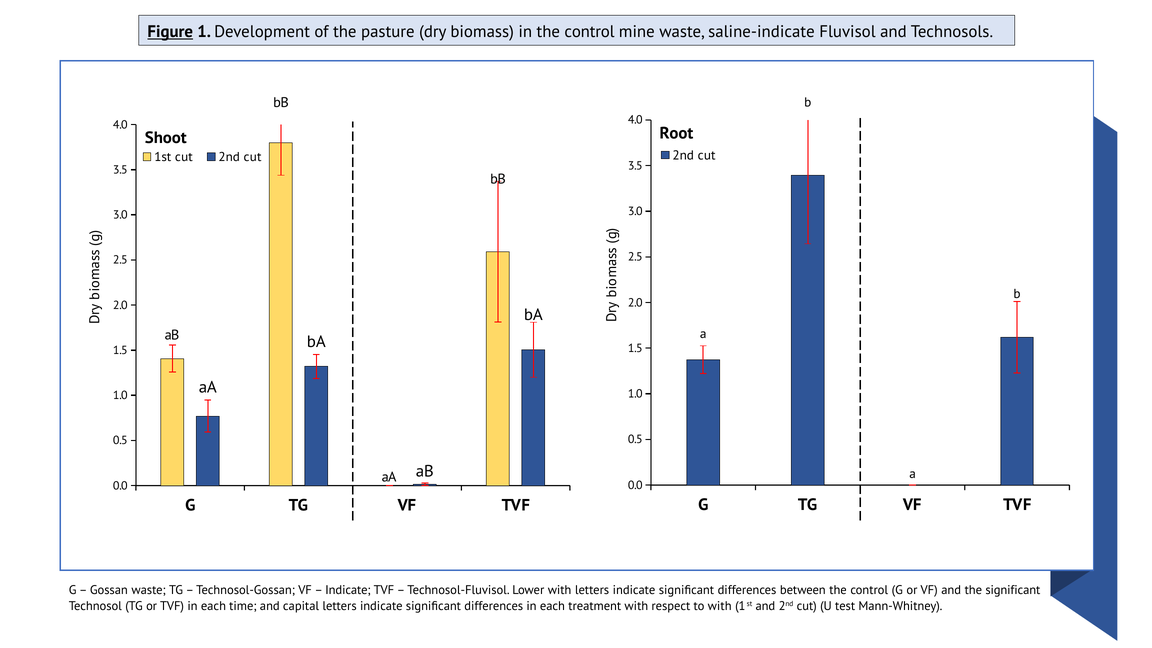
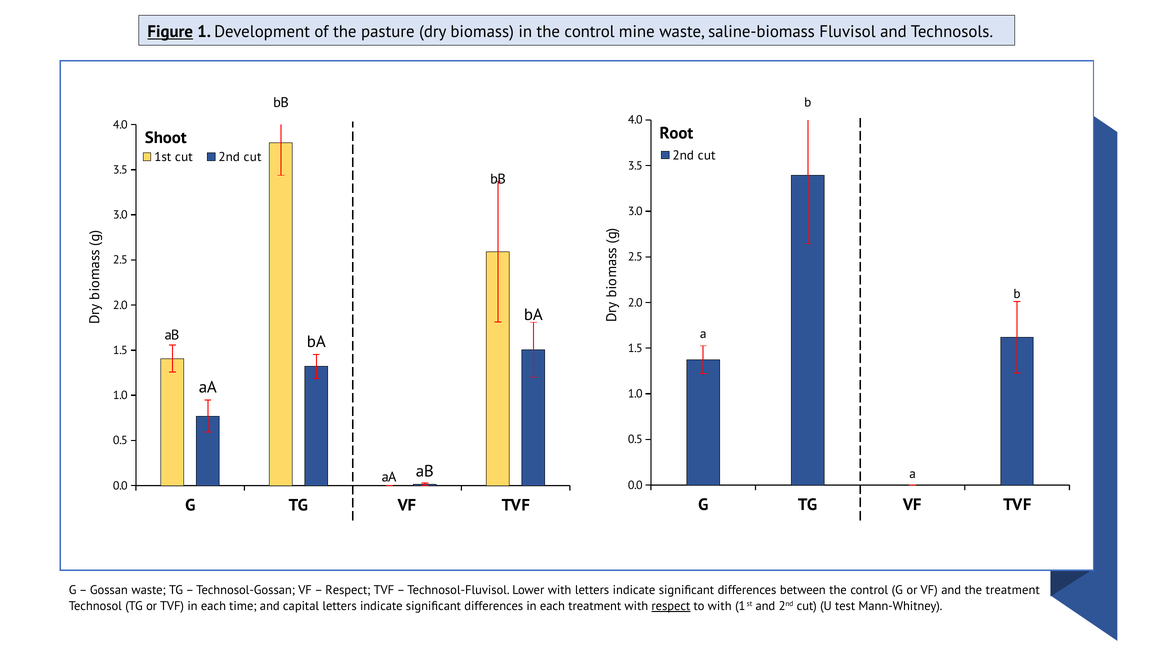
saline-indicate: saline-indicate -> saline-biomass (761, 32)
Indicate: Indicate -> Respect (348, 590)
the significant: significant -> treatment (1013, 590)
respect underline: none -> present (671, 606)
